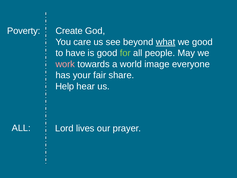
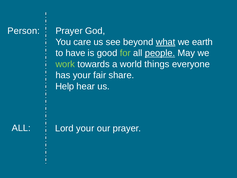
Poverty: Poverty -> Person (24, 31)
Create: Create -> Prayer (69, 31)
we good: good -> earth (202, 42)
people underline: none -> present (160, 53)
work colour: pink -> light green (65, 64)
image: image -> things (157, 64)
Lord lives: lives -> your (85, 128)
